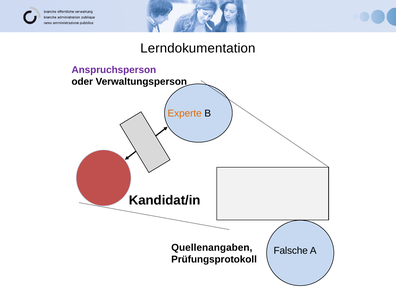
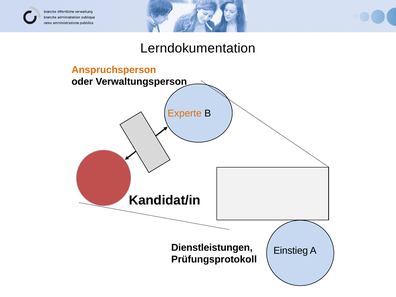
Anspruchsperson colour: purple -> orange (114, 70)
Quellenangaben: Quellenangaben -> Dienstleistungen (212, 248)
Falsche: Falsche -> Einstieg (291, 251)
